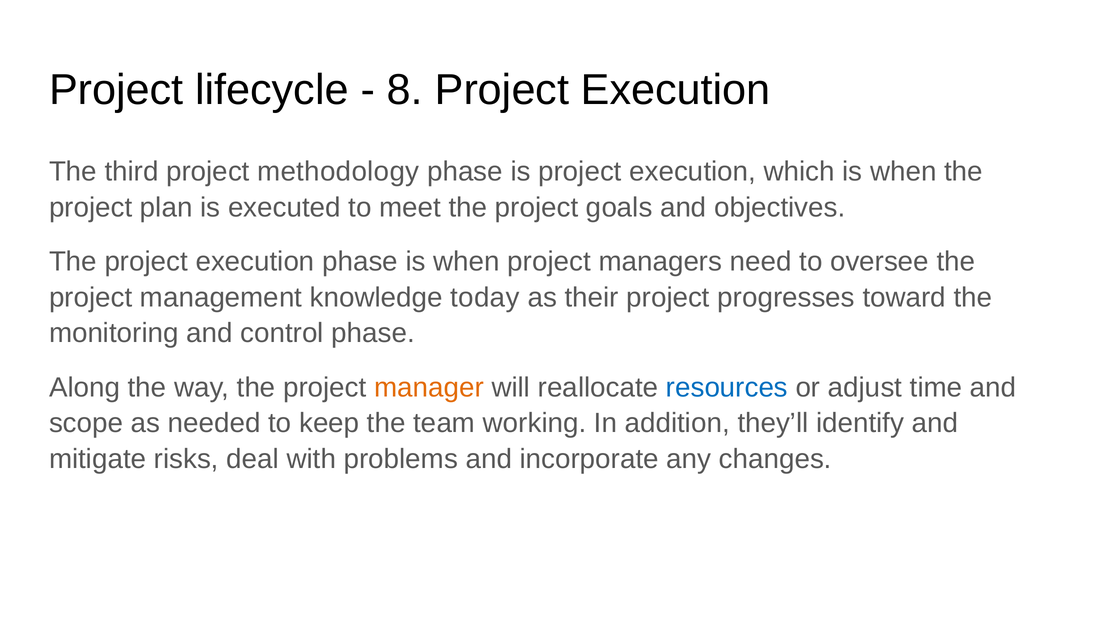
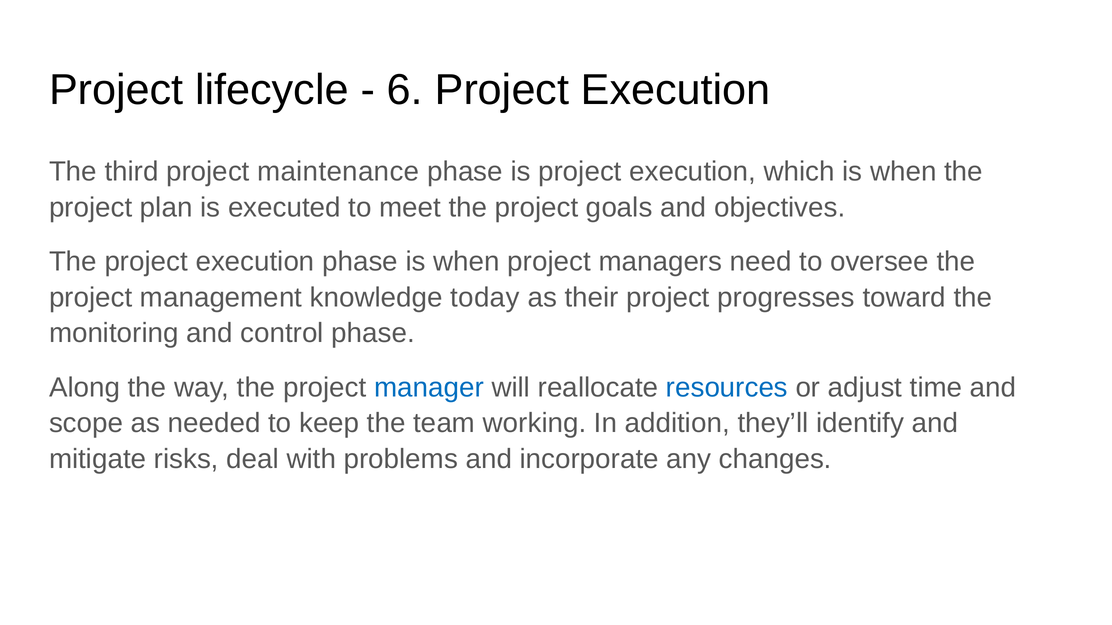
8: 8 -> 6 (405, 90)
methodology: methodology -> maintenance (338, 172)
manager colour: orange -> blue (429, 388)
